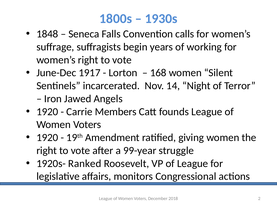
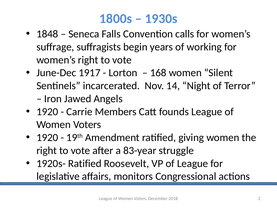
99-year: 99-year -> 83-year (140, 150)
1920s- Ranked: Ranked -> Ratified (85, 163)
